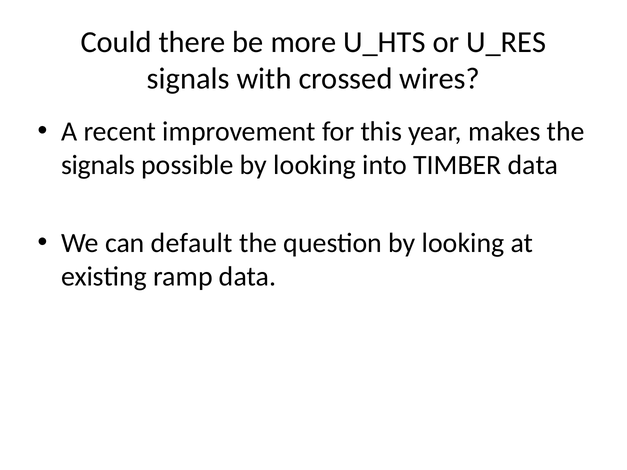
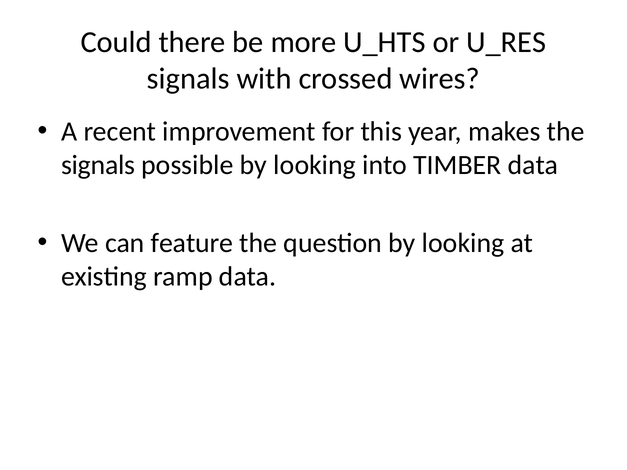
default: default -> feature (192, 243)
